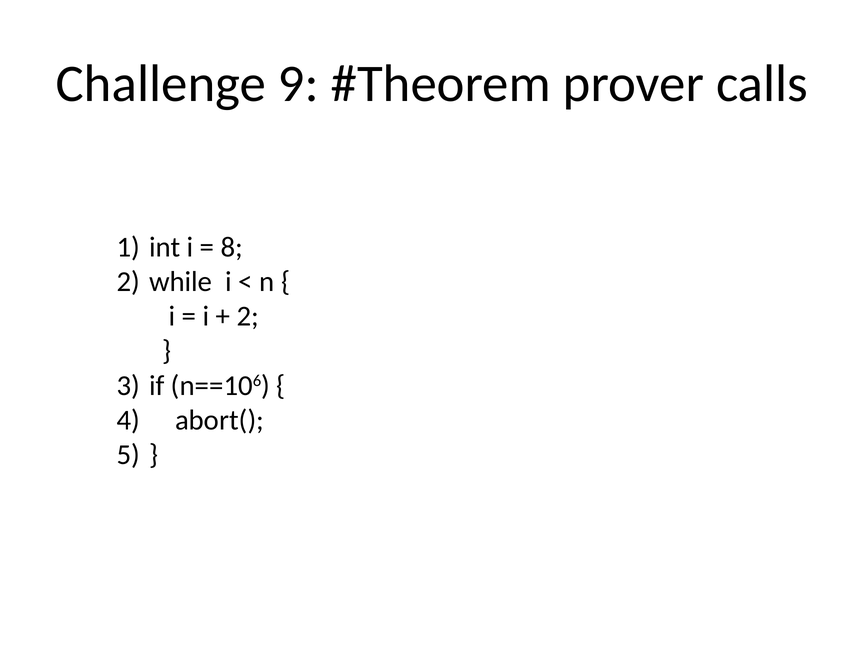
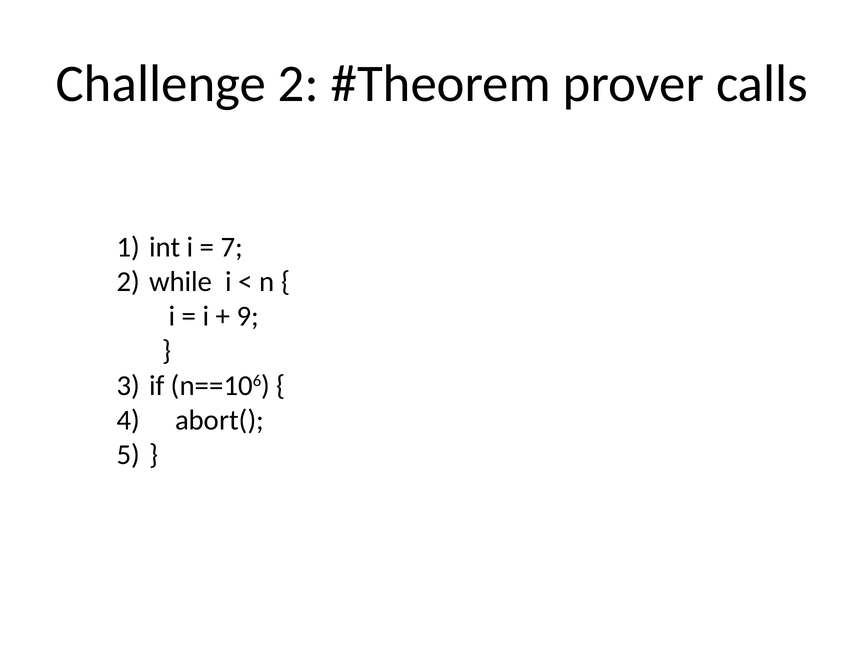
Challenge 9: 9 -> 2 (298, 84)
8: 8 -> 7 (232, 247)
2: 2 -> 9 (248, 316)
